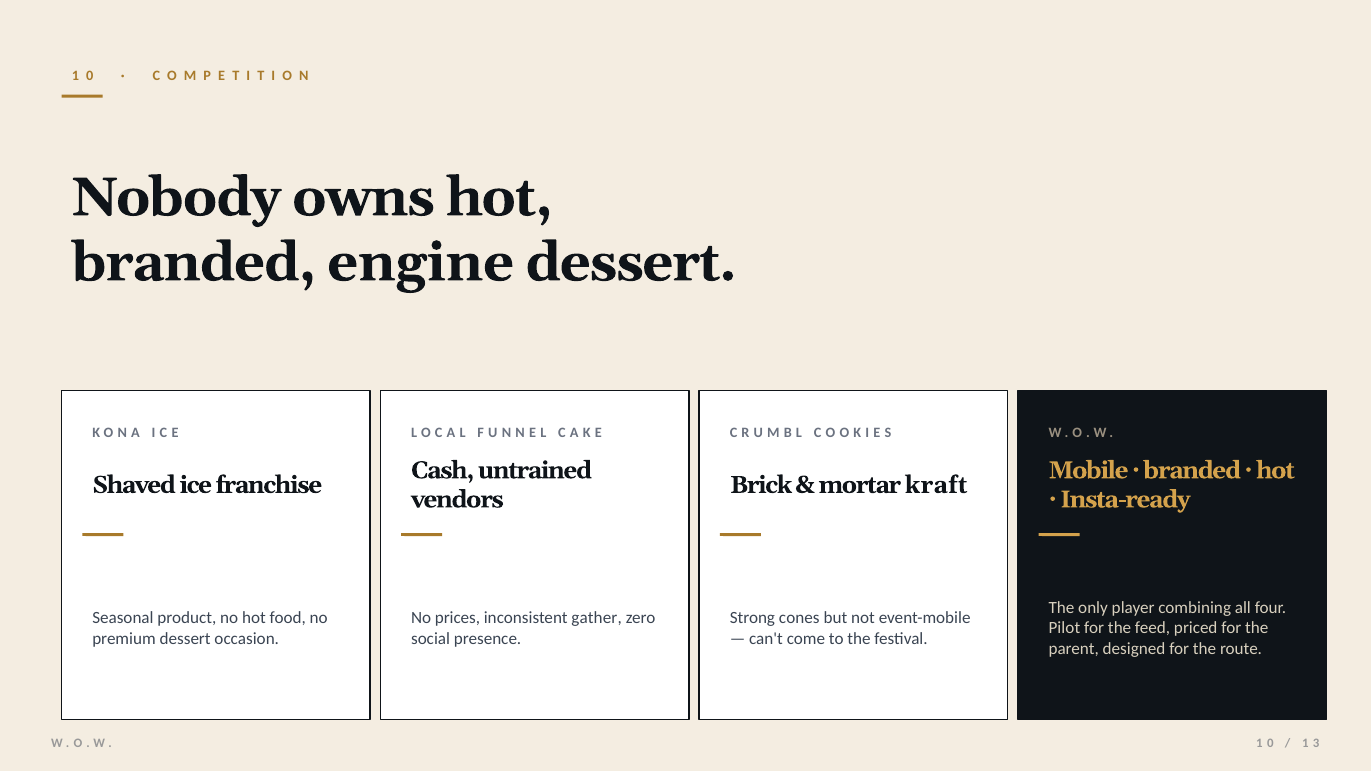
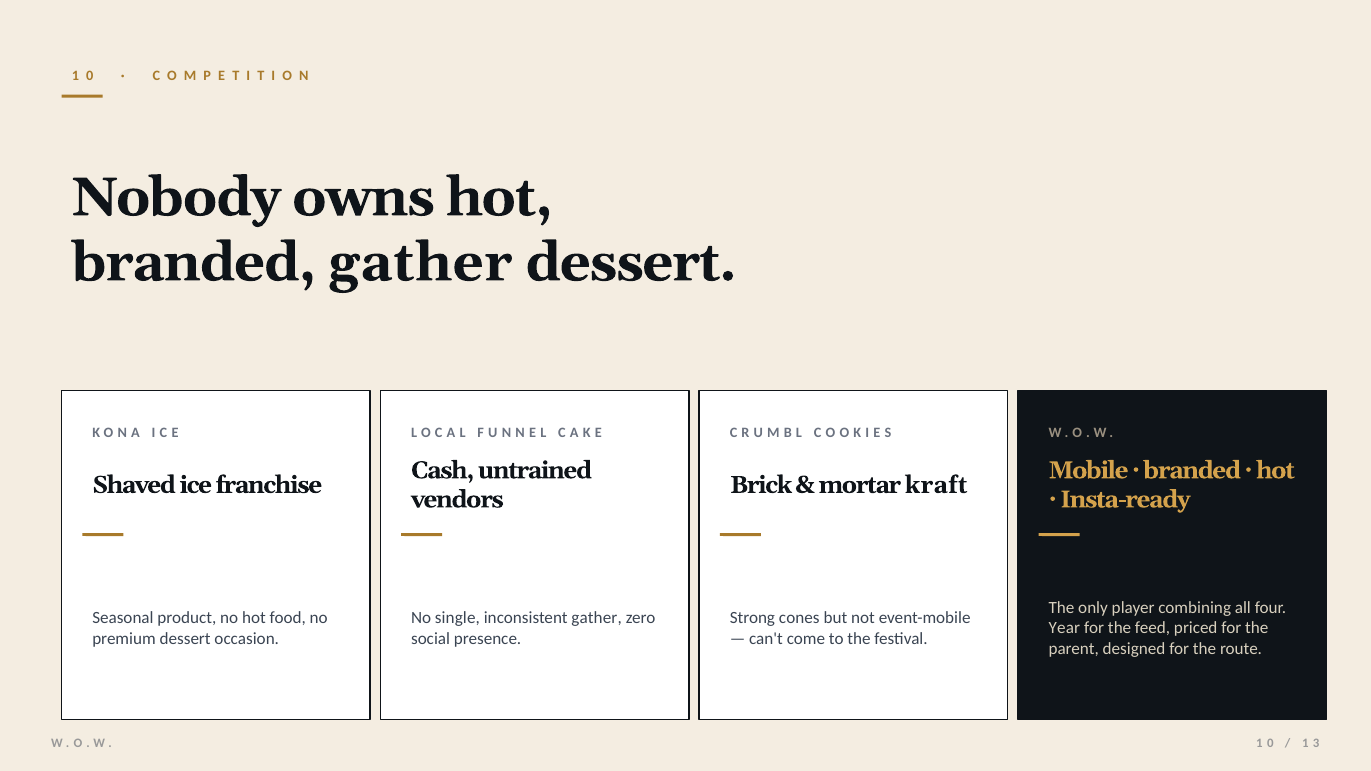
branded engine: engine -> gather (420, 263)
prices: prices -> single (457, 618)
Pilot: Pilot -> Year (1064, 628)
